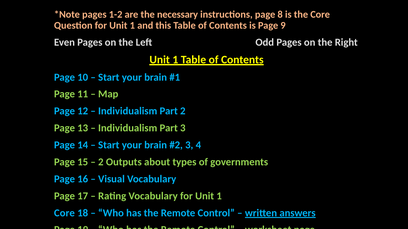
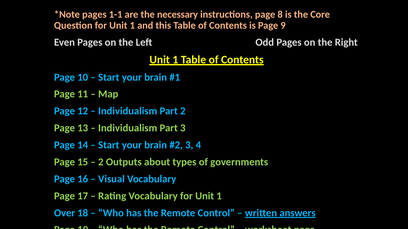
1-2: 1-2 -> 1-1 (116, 15)
Core: Core -> Over (65, 213)
